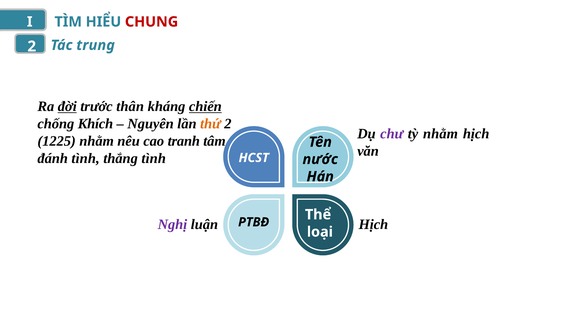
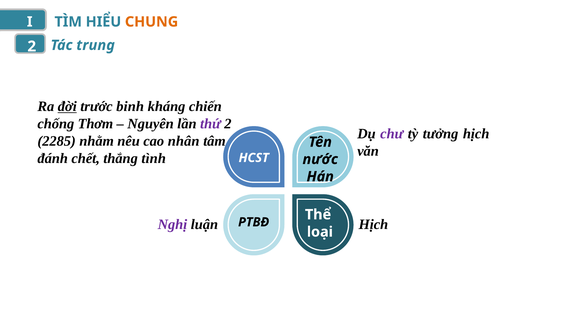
CHUNG colour: red -> orange (152, 22)
thân: thân -> binh (130, 106)
chiến underline: present -> none (205, 106)
Khích: Khích -> Thơm (95, 124)
thứ colour: orange -> purple (210, 124)
tỳ nhằm: nhằm -> tưởng (441, 134)
1225: 1225 -> 2285 (57, 141)
tranh: tranh -> nhân (184, 141)
đánh tình: tình -> chết (86, 158)
